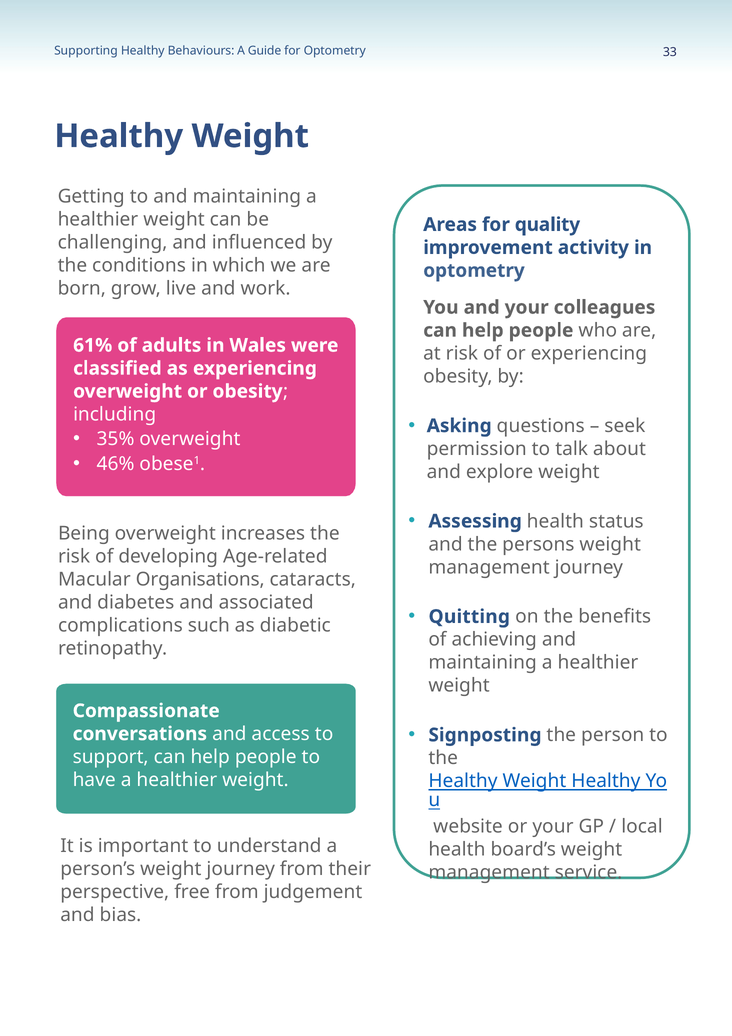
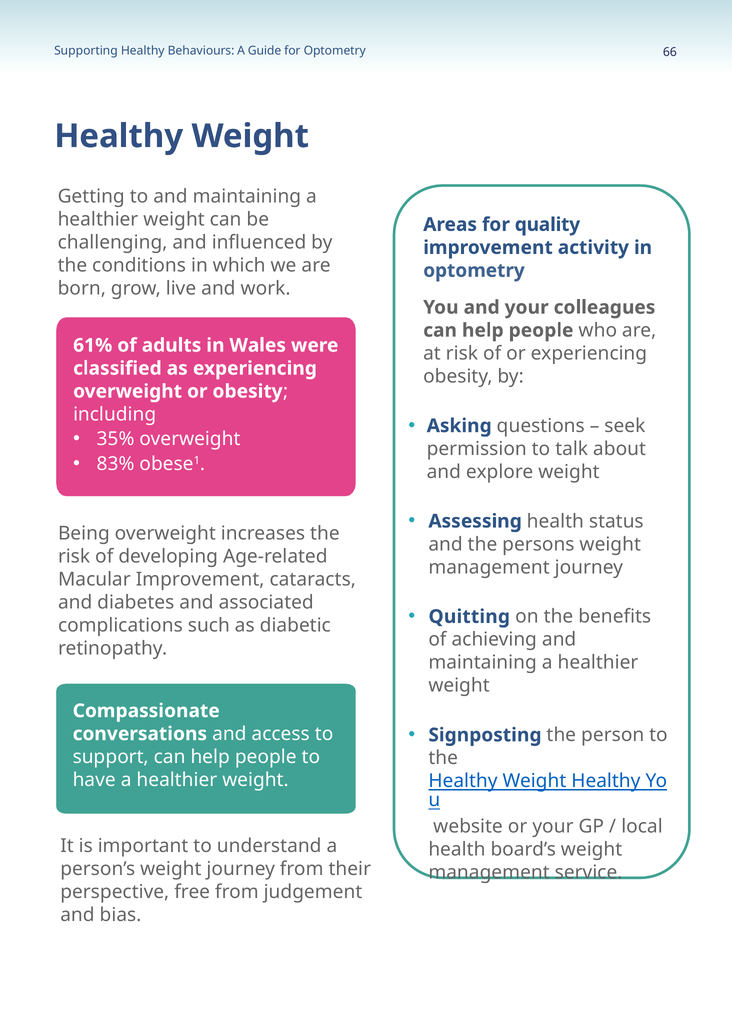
33: 33 -> 66 (670, 52)
46%: 46% -> 83% (115, 463)
Macular Organisations: Organisations -> Improvement (200, 579)
